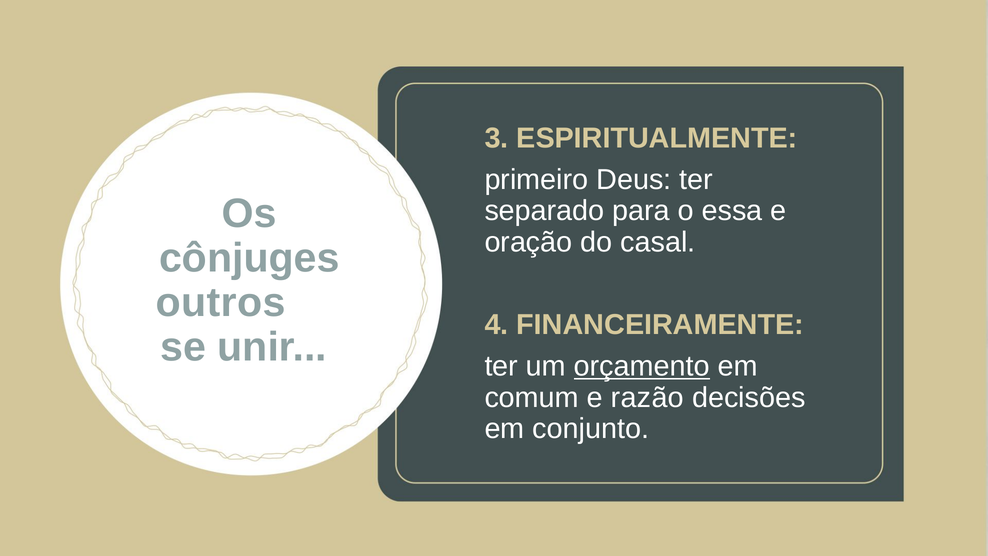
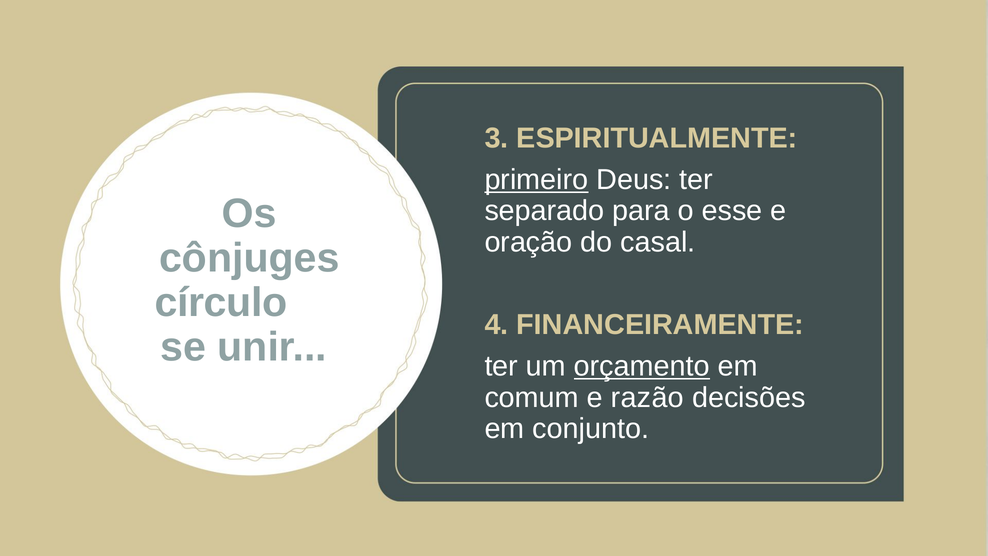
primeiro underline: none -> present (536, 180)
essa: essa -> esse (732, 211)
outros: outros -> círculo (221, 303)
